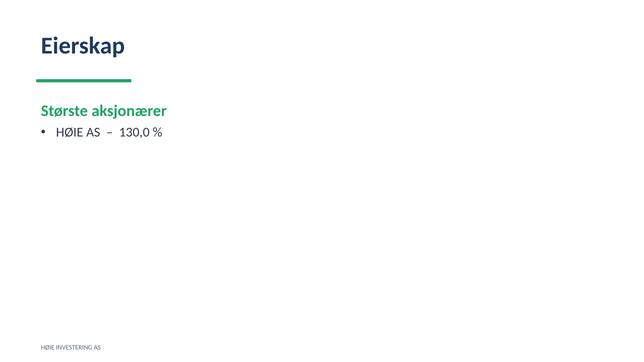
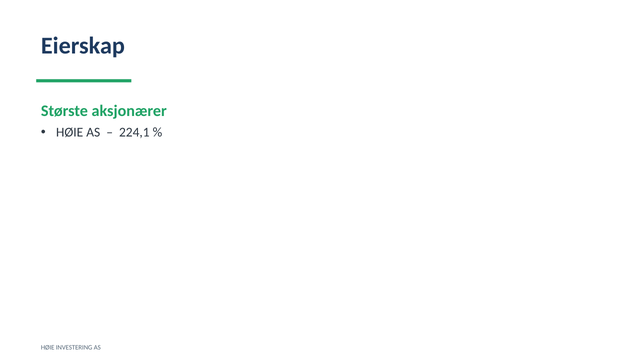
130,0: 130,0 -> 224,1 (134, 132)
